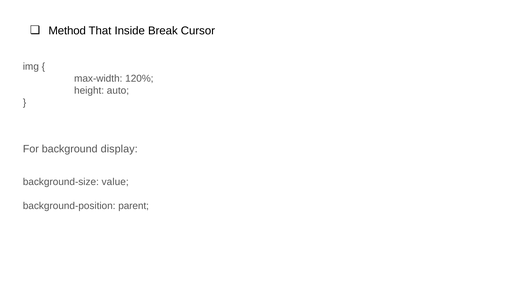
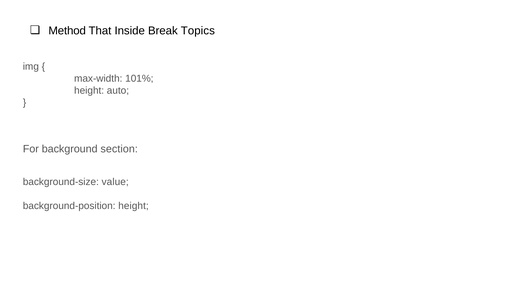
Cursor: Cursor -> Topics (198, 31)
120%: 120% -> 101% (139, 79)
display: display -> section (119, 149)
background-position parent: parent -> height (133, 206)
